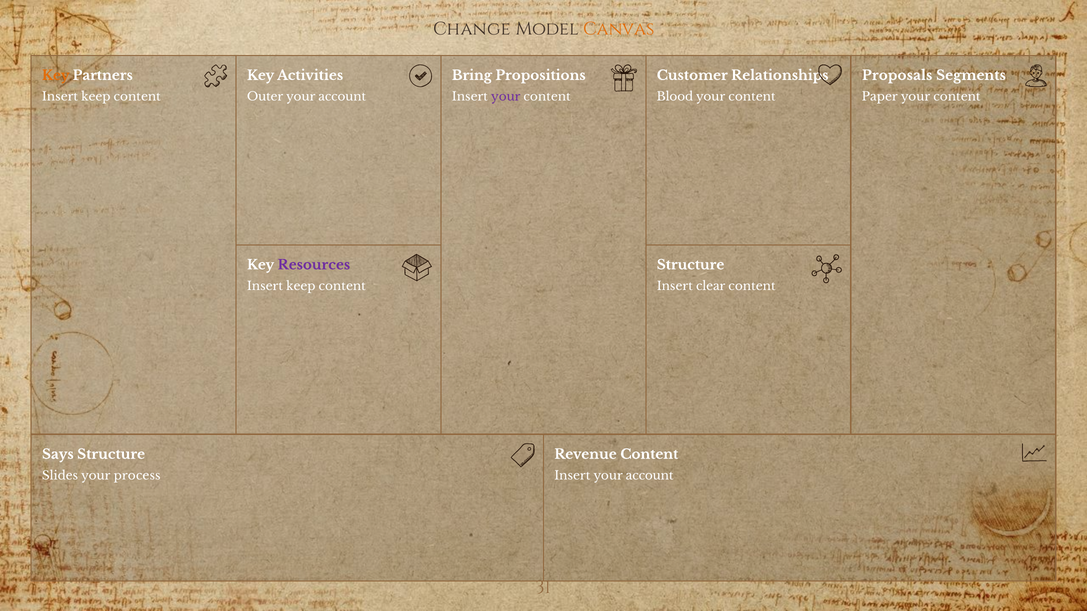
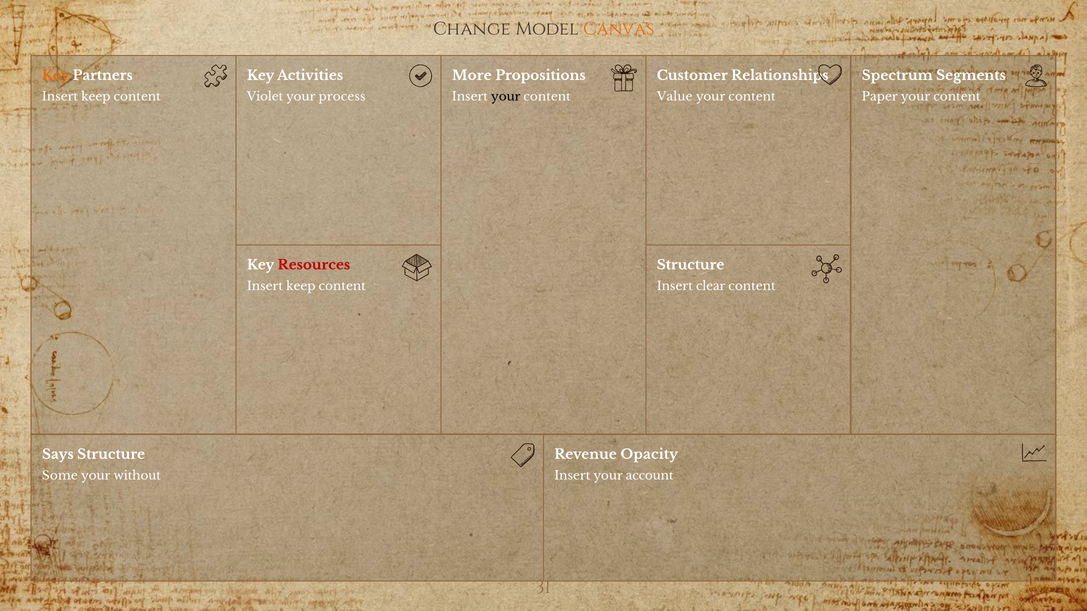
Bring: Bring -> More (472, 75)
Proposals: Proposals -> Spectrum (897, 75)
Outer: Outer -> Violet (265, 97)
account: account -> process (342, 97)
your colour: purple -> black (506, 97)
Blood: Blood -> Value (675, 97)
Resources colour: purple -> red (314, 265)
Revenue Content: Content -> Opacity (649, 455)
Slides: Slides -> Some (60, 476)
process: process -> without (137, 476)
